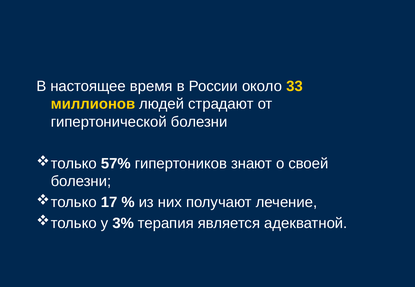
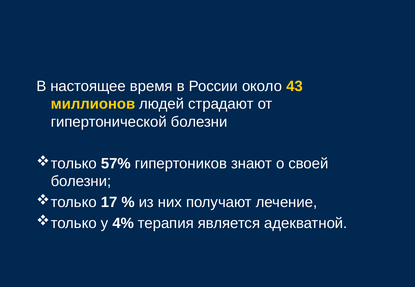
33: 33 -> 43 (295, 86)
3%: 3% -> 4% (123, 223)
